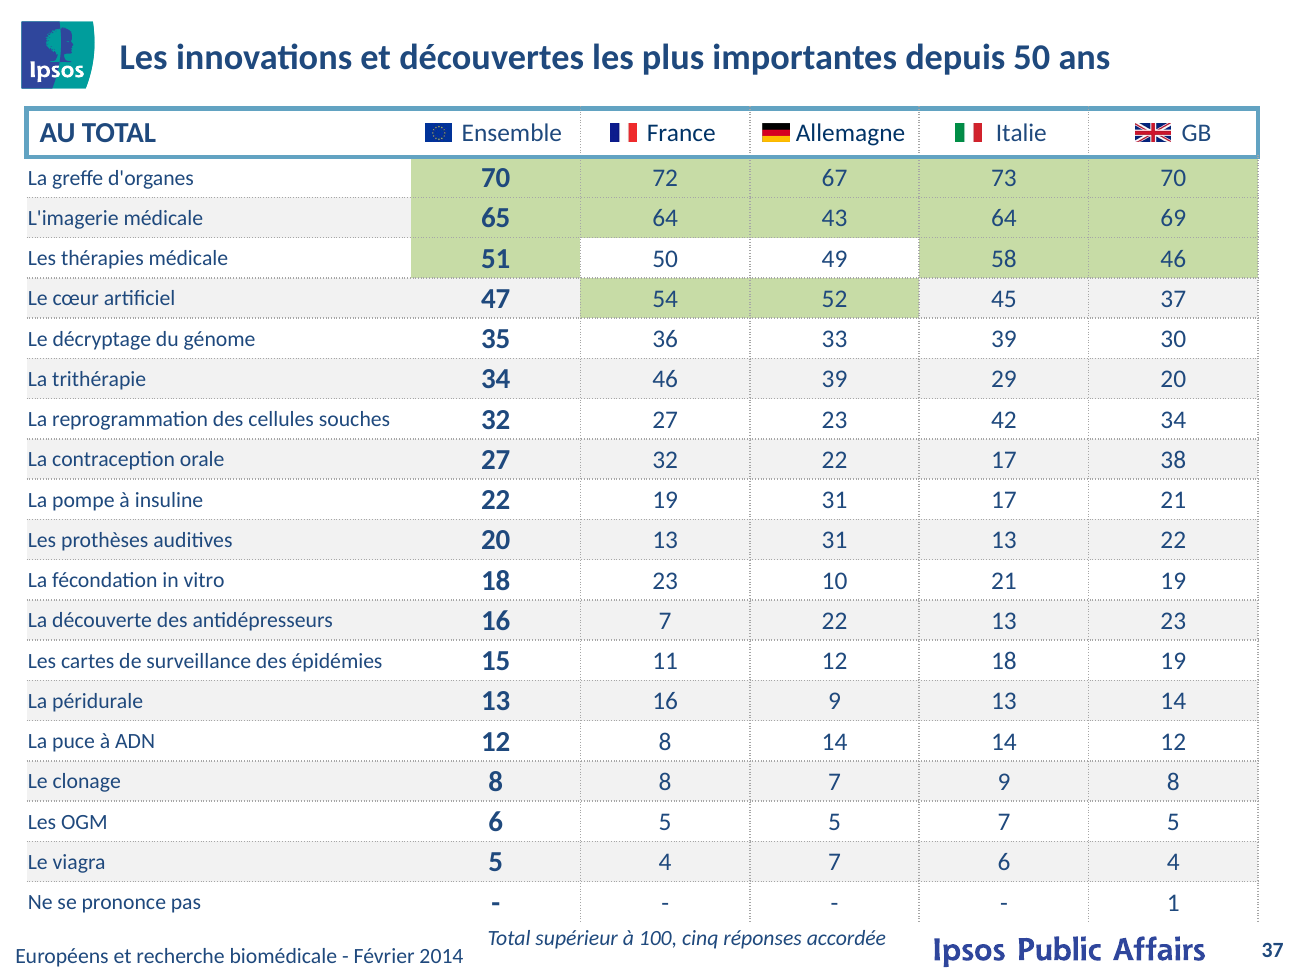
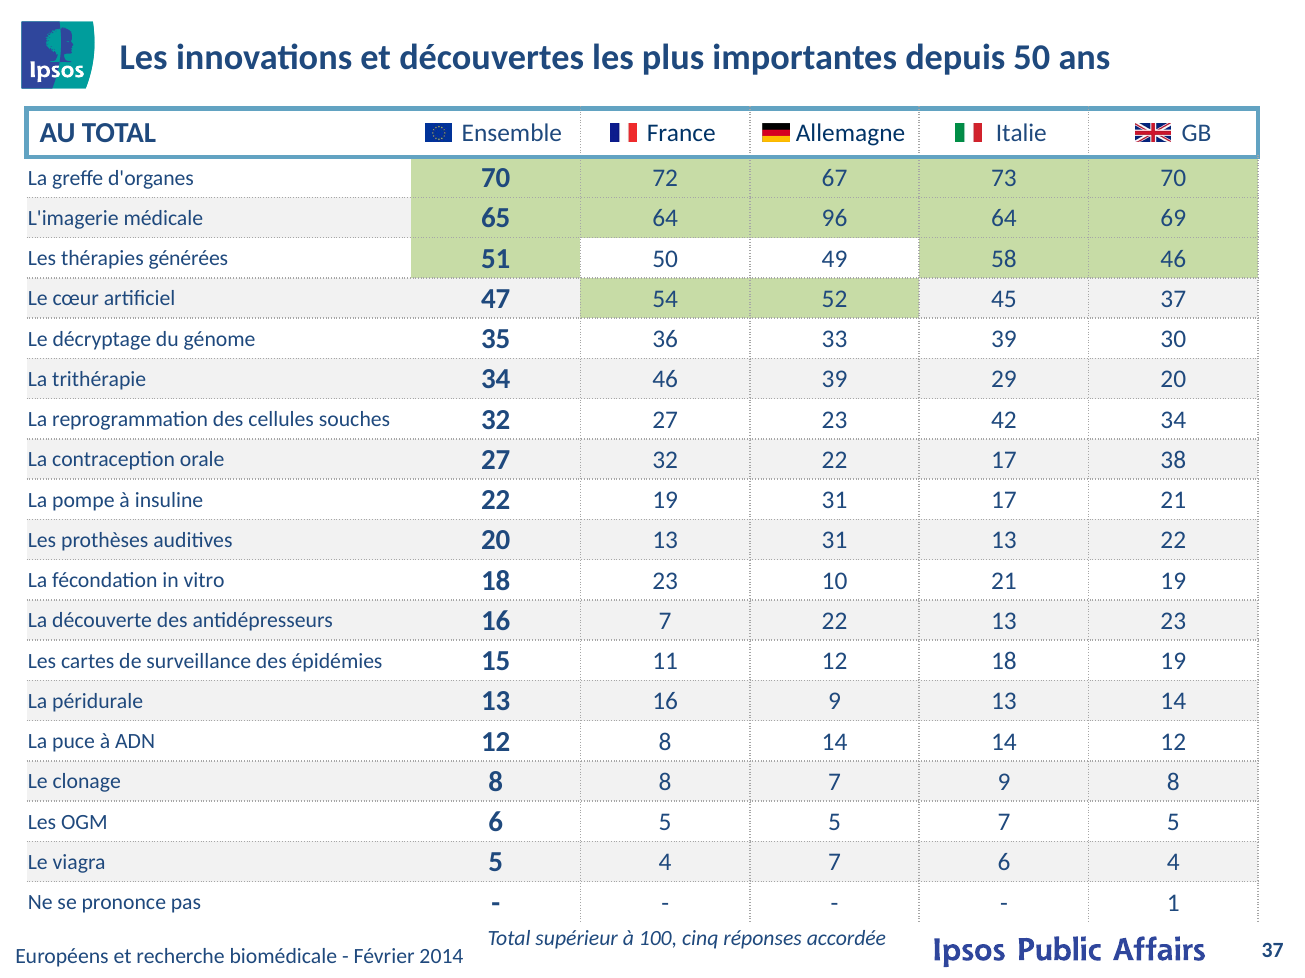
43: 43 -> 96 (835, 219)
thérapies médicale: médicale -> générées (188, 259)
